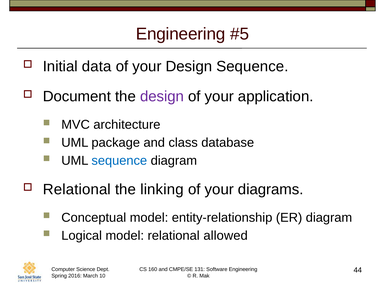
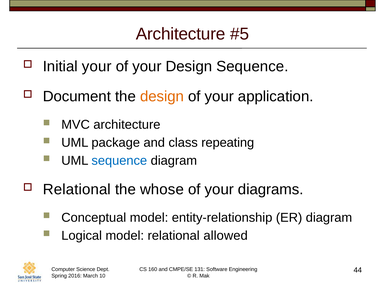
Engineering: Engineering -> Architecture (181, 34)
Initial data: data -> your (97, 66)
design colour: purple -> orange (162, 96)
database: database -> repeating (228, 143)
linking: linking -> whose (162, 189)
